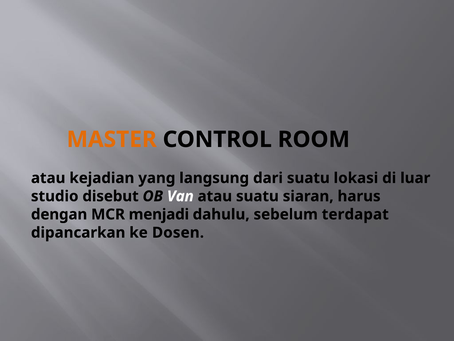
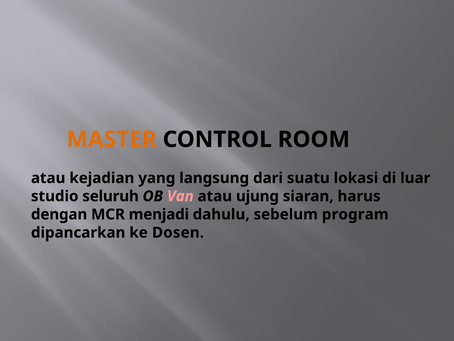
disebut: disebut -> seluruh (111, 196)
Van colour: white -> pink (180, 196)
atau suatu: suatu -> ujung (257, 196)
terdapat: terdapat -> program (355, 214)
